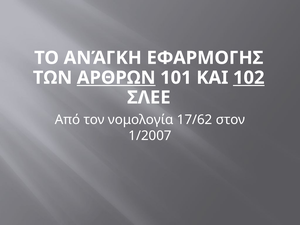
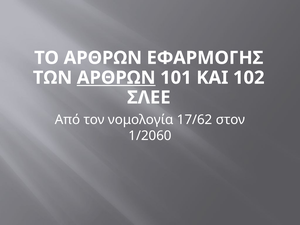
ΤΟ ΑΝΆΓΚΗ: ΑΝΆΓΚΗ -> ΑΡΘΡΩΝ (103, 58)
102 underline: present -> none (249, 78)
1/2007: 1/2007 -> 1/2060 (150, 136)
